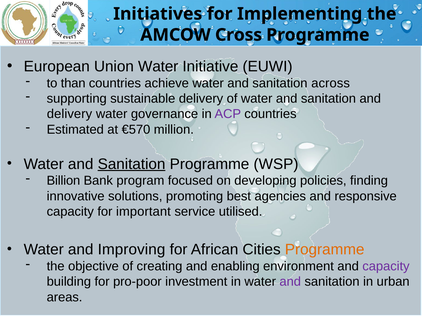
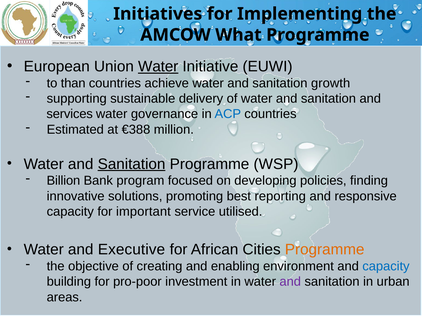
Cross: Cross -> What (239, 35)
Water underline: none -> present (158, 67)
across: across -> growth (331, 83)
delivery: delivery -> services (70, 114)
ACP colour: purple -> blue (228, 114)
€570: €570 -> €388 (136, 130)
agencies: agencies -> reporting (280, 196)
Improving: Improving -> Executive (131, 250)
capacity colour: purple -> blue (386, 267)
